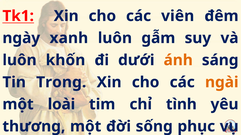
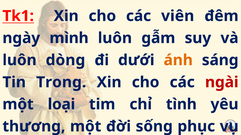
xanh: xanh -> mình (69, 38)
khốn: khốn -> dòng (65, 60)
ngài colour: orange -> red (222, 83)
loài: loài -> loại (61, 105)
